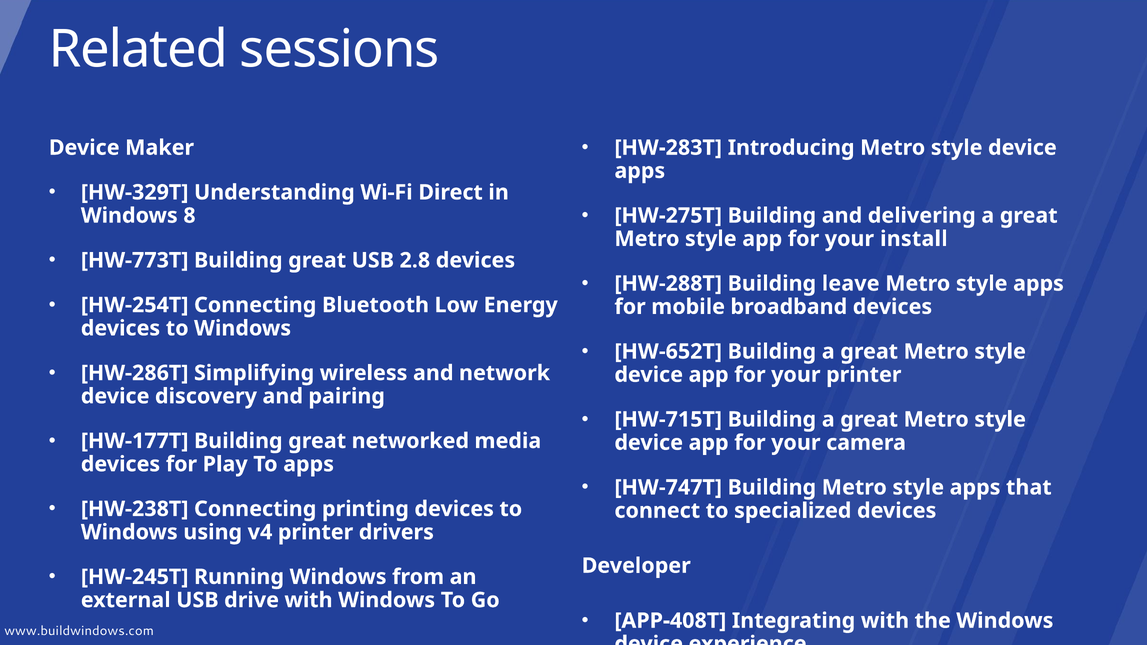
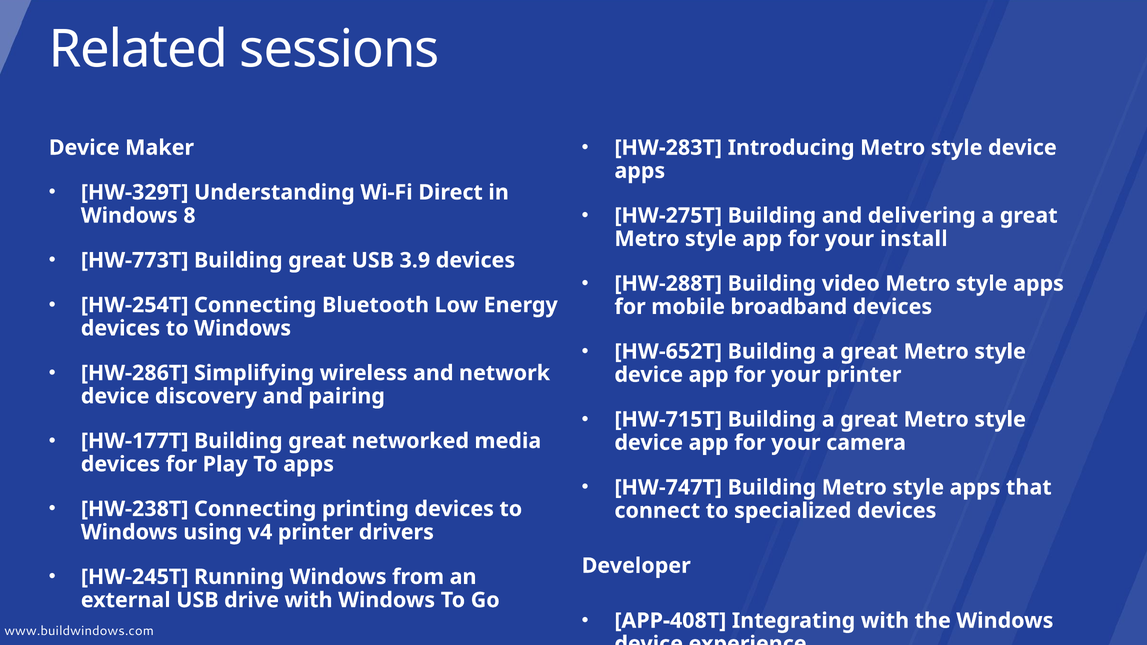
2.8: 2.8 -> 3.9 (415, 260)
leave: leave -> video (851, 284)
